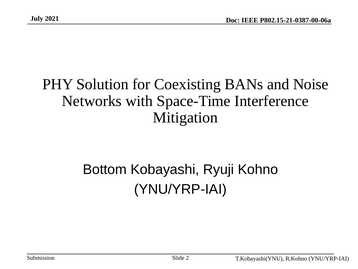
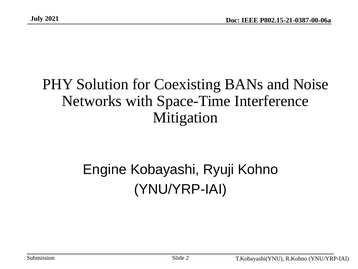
Bottom: Bottom -> Engine (105, 169)
